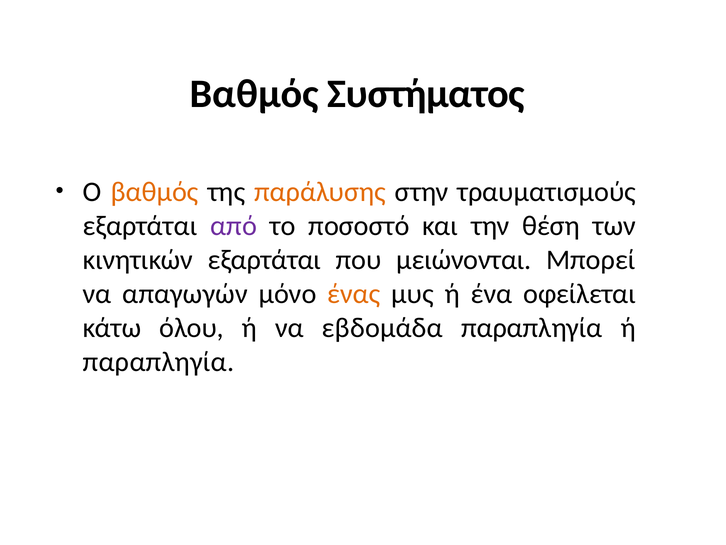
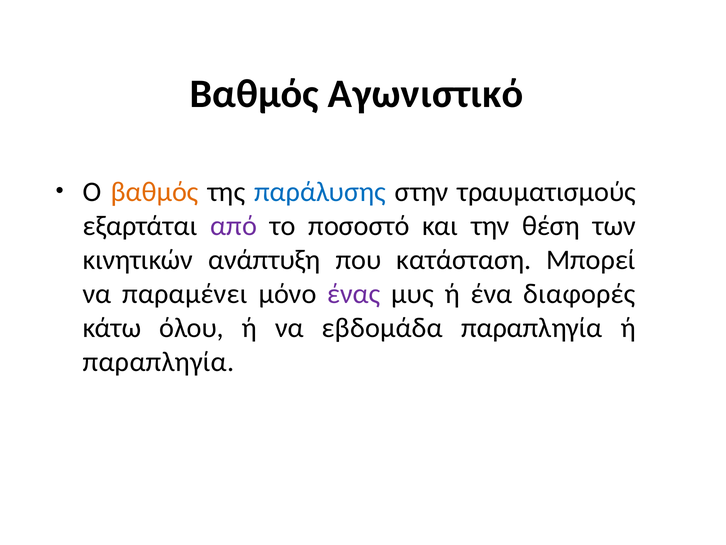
Συστήματος: Συστήματος -> Αγωνιστικό (426, 94)
παράλυσης colour: orange -> blue (320, 192)
κινητικών εξαρτάται: εξαρτάται -> ανάπτυξη (264, 260)
μειώνονται: μειώνονται -> κατάσταση (464, 260)
απαγωγών: απαγωγών -> παραμένει (185, 294)
ένας colour: orange -> purple (354, 294)
οφείλεται: οφείλεται -> διαφορές (579, 294)
